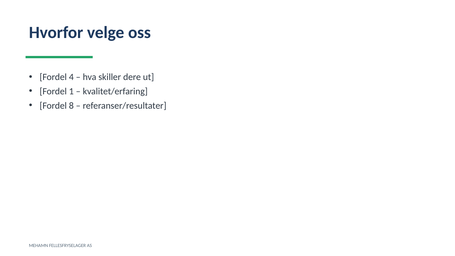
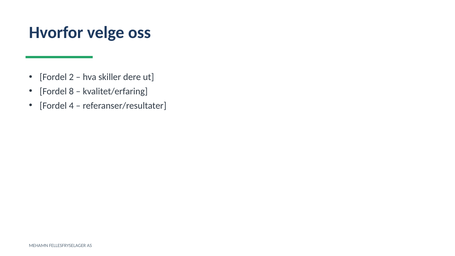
4: 4 -> 2 (71, 77)
1: 1 -> 8 (71, 91)
8: 8 -> 4 (71, 106)
